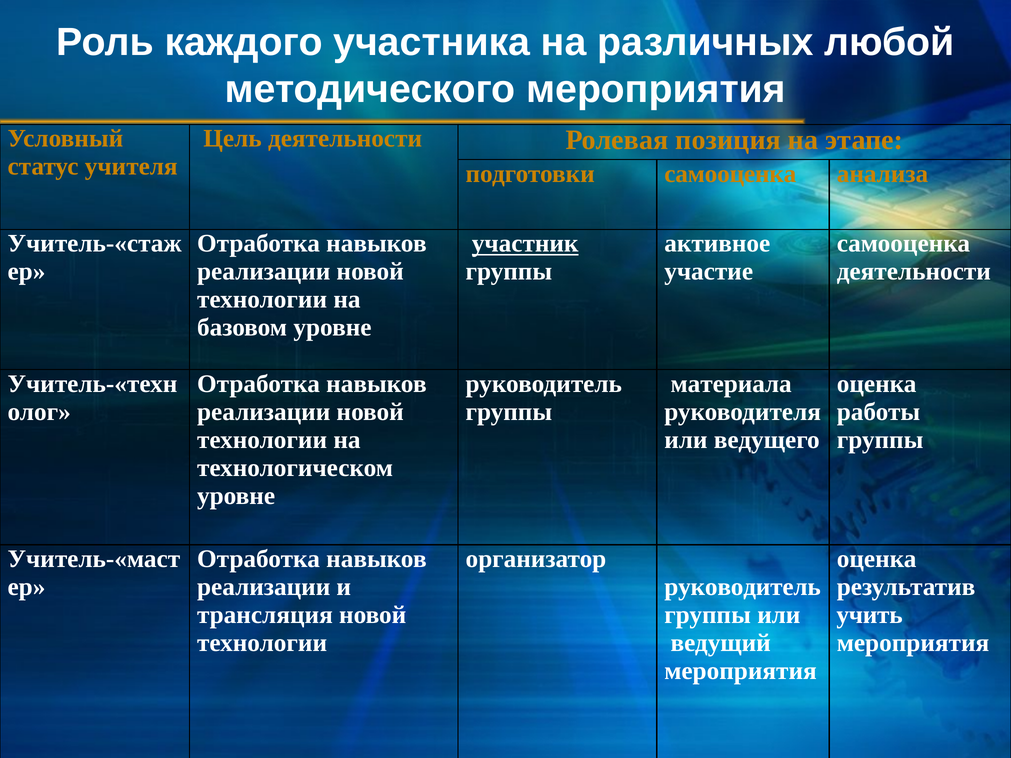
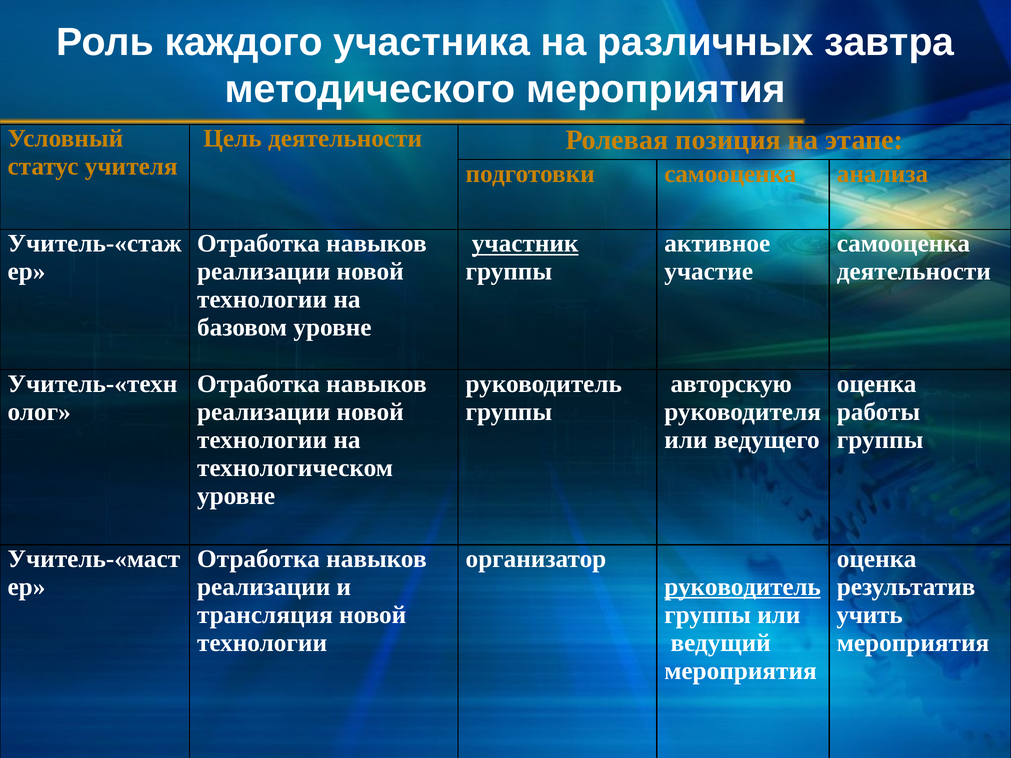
любой: любой -> завтра (889, 42)
материала: материала -> авторскую (731, 384)
руководитель underline: none -> present (743, 587)
